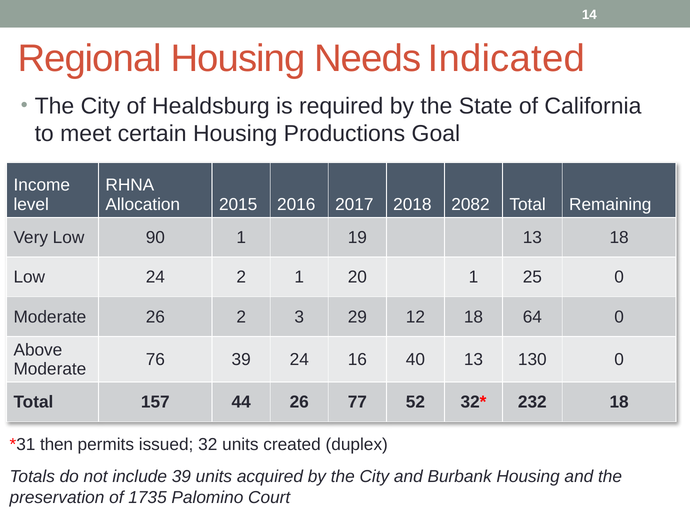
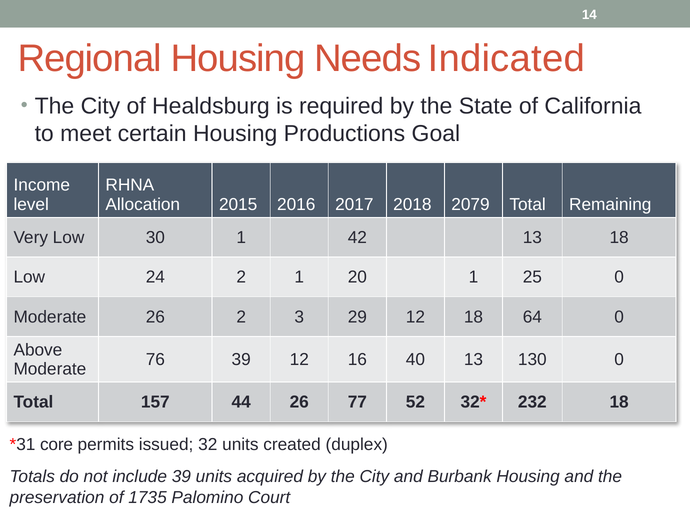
2082: 2082 -> 2079 (470, 204)
90: 90 -> 30 (155, 237)
19: 19 -> 42 (357, 237)
39 24: 24 -> 12 (299, 359)
then: then -> core (57, 444)
